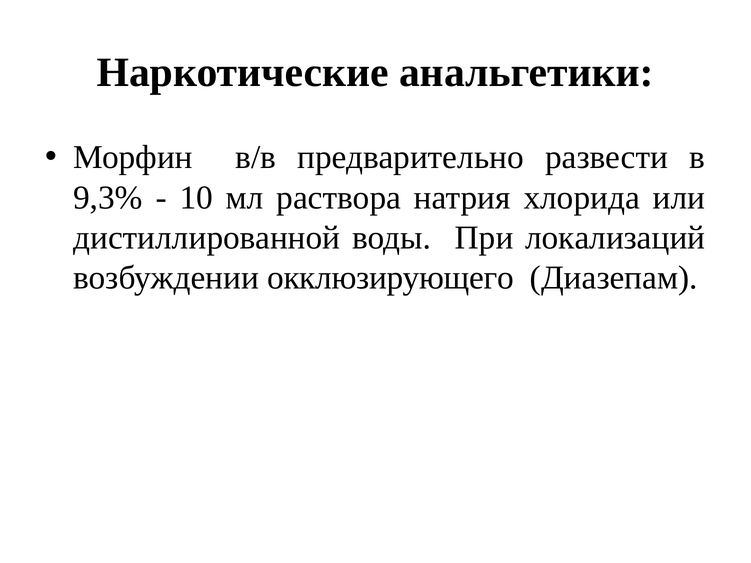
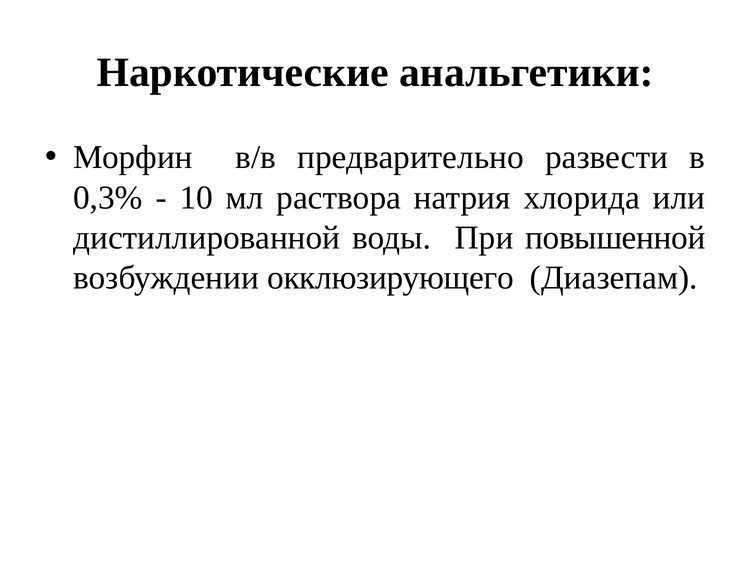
9,3%: 9,3% -> 0,3% (108, 198)
локализаций: локализаций -> повышенной (615, 238)
